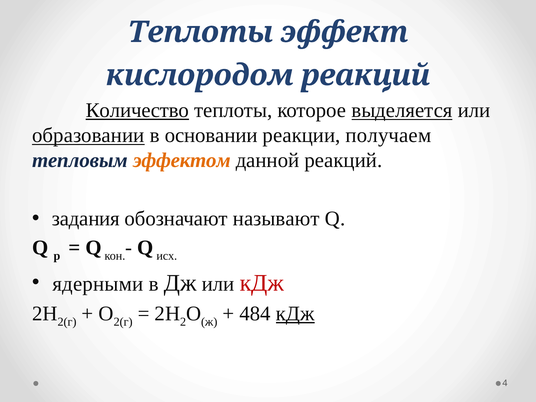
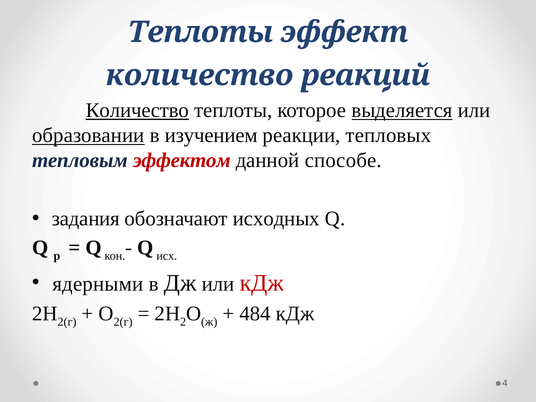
кислородом: кислородом -> количество (200, 75)
основании: основании -> изучением (211, 135)
получаем: получаем -> тепловых (388, 135)
эффектом colour: orange -> red (182, 160)
данной реакций: реакций -> способе (343, 160)
называют: называют -> исходных (276, 219)
кДж underline: present -> none (295, 314)
